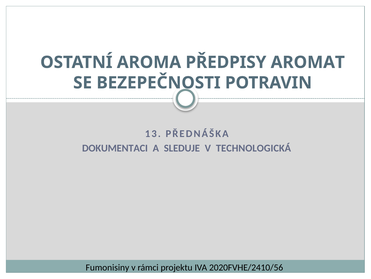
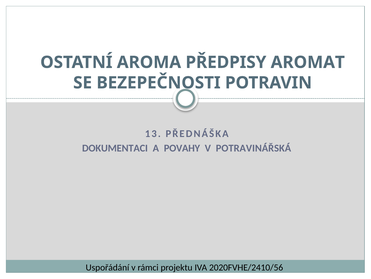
SLEDUJE: SLEDUJE -> POVAHY (182, 148)
TECHNOLOGICKÁ: TECHNOLOGICKÁ -> POTRAVINÁŘSKÁ (253, 148)
Fumonisiny: Fumonisiny -> Uspořádání (107, 267)
